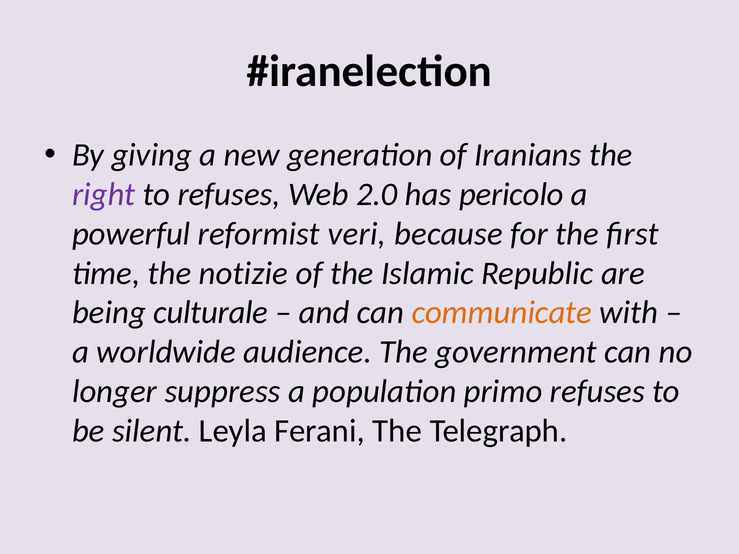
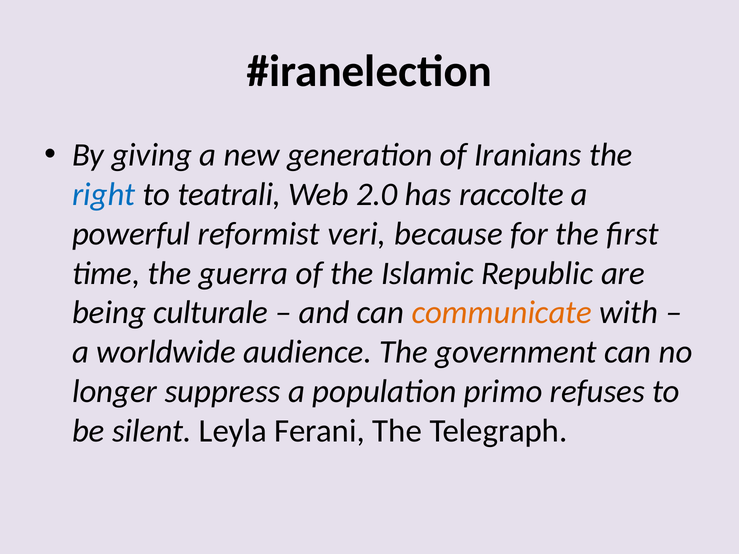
right colour: purple -> blue (104, 194)
to refuses: refuses -> teatrali (229, 194)
pericolo: pericolo -> raccolte (511, 194)
notizie: notizie -> guerra (243, 273)
